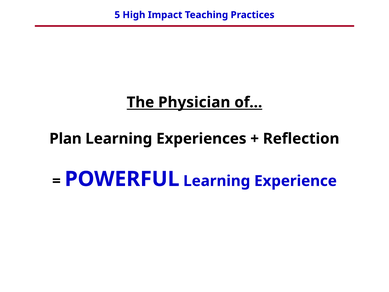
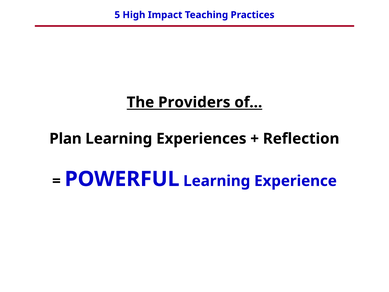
Physician: Physician -> Providers (194, 102)
